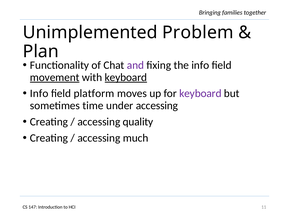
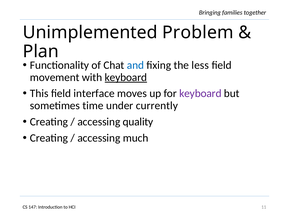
and colour: purple -> blue (135, 65)
the info: info -> less (200, 65)
movement underline: present -> none (55, 77)
Info: Info -> This (39, 93)
platform: platform -> interface (94, 93)
under accessing: accessing -> currently (157, 105)
